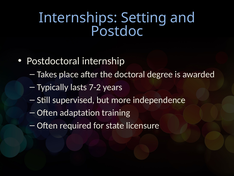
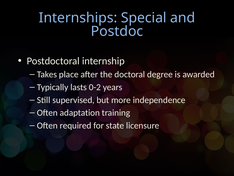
Setting: Setting -> Special (144, 18)
7-2: 7-2 -> 0-2 (95, 87)
